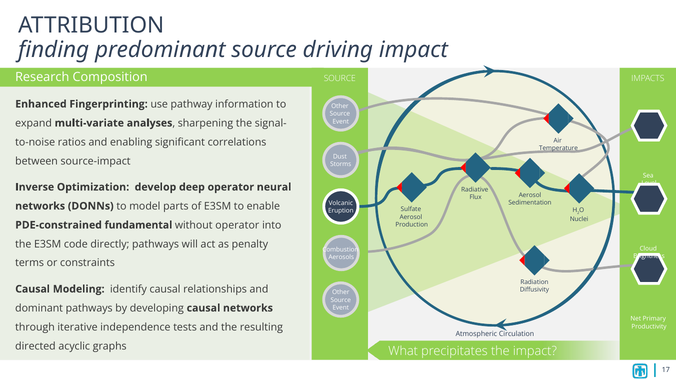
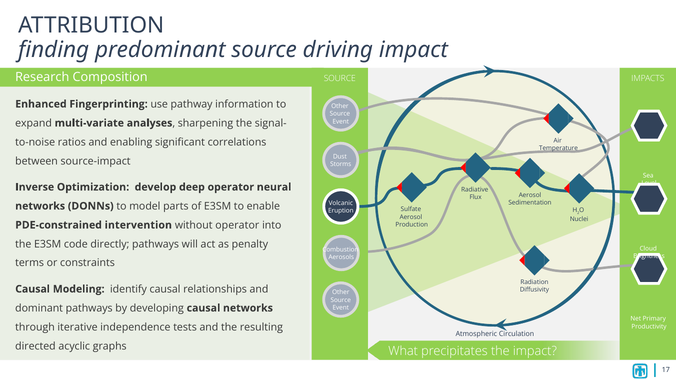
fundamental: fundamental -> intervention (138, 225)
